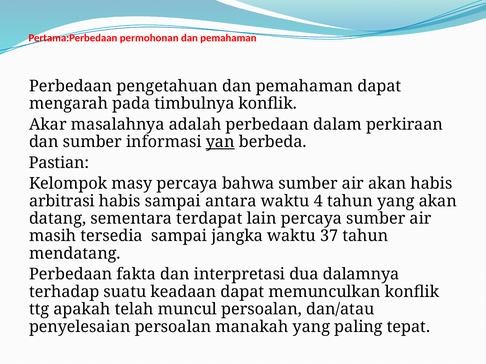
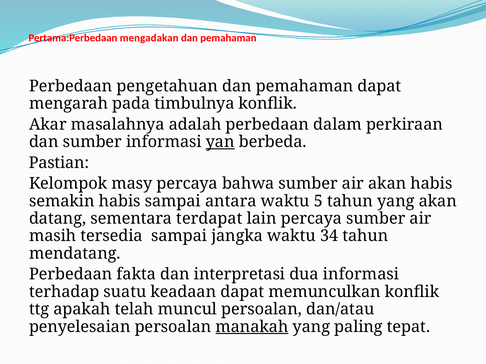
permohonan: permohonan -> mengadakan (149, 38)
arbitrasi: arbitrasi -> semakin (62, 201)
4: 4 -> 5 (318, 201)
37: 37 -> 34 (329, 236)
dua dalamnya: dalamnya -> informasi (361, 275)
manakah underline: none -> present (252, 327)
